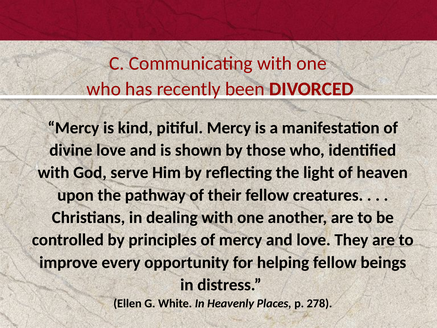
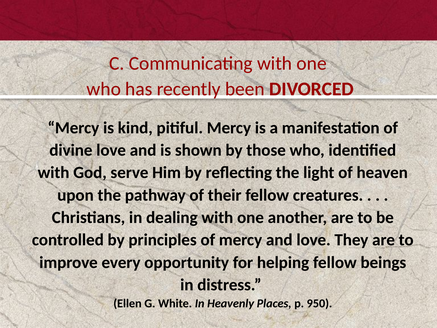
278: 278 -> 950 (319, 303)
